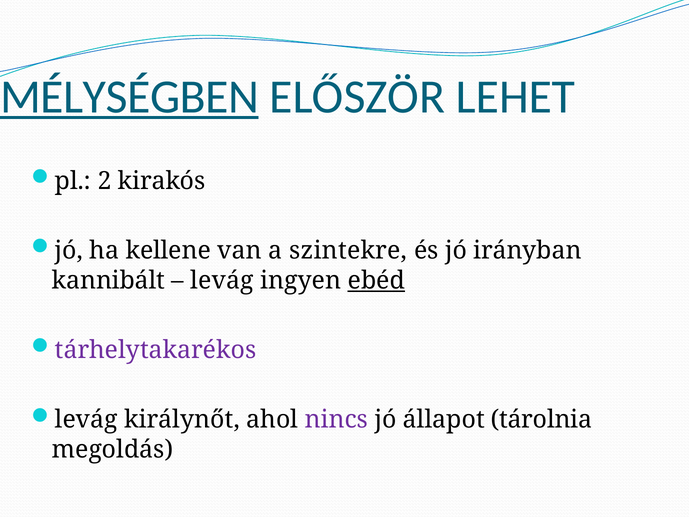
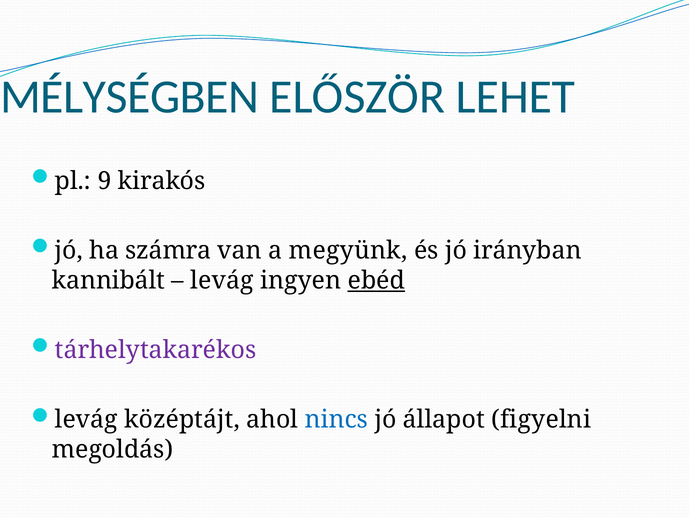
MÉLYSÉGBEN underline: present -> none (130, 97)
2: 2 -> 9 (105, 181)
kellene: kellene -> számra (168, 250)
szintekre: szintekre -> megyünk (348, 250)
királynőt: királynőt -> középtájt (182, 419)
nincs colour: purple -> blue (336, 419)
tárolnia: tárolnia -> figyelni (541, 419)
